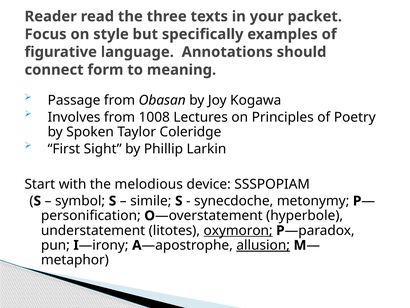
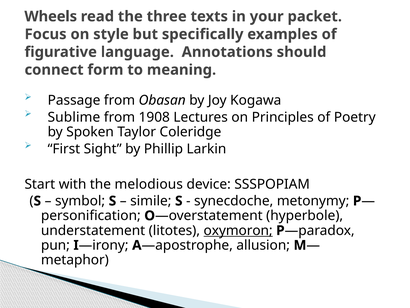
Reader: Reader -> Wheels (51, 16)
Involves: Involves -> Sublime (74, 117)
1008: 1008 -> 1908 (154, 117)
allusion underline: present -> none (263, 245)
